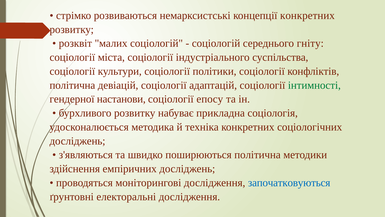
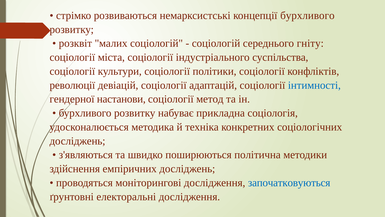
концепції конкретних: конкретних -> бурхливого (307, 15)
політична: політична -> революції (72, 85)
інтимності colour: green -> blue (314, 85)
епосу: епосу -> метод (210, 99)
